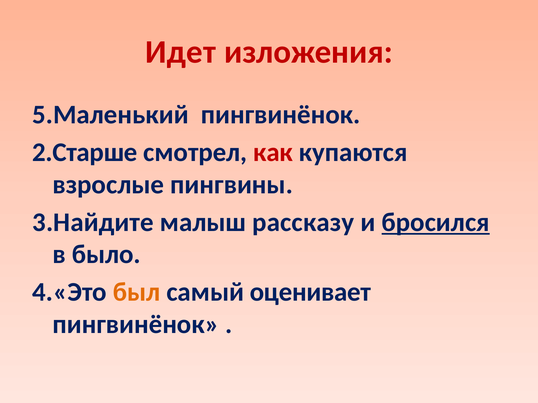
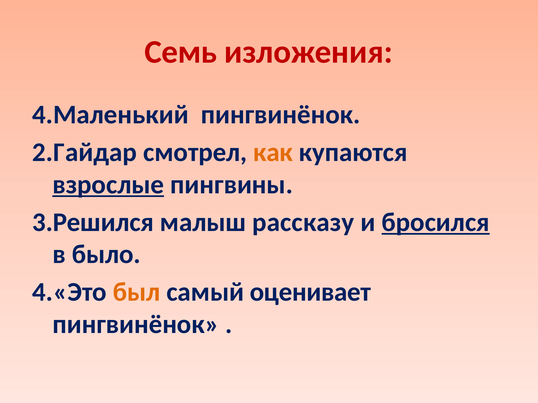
Идет: Идет -> Семь (181, 52)
5.Маленький: 5.Маленький -> 4.Маленький (110, 115)
2.Старше: 2.Старше -> 2.Гайдар (85, 153)
как colour: red -> orange (273, 153)
взрослые underline: none -> present (108, 185)
3.Найдите: 3.Найдите -> 3.Решился (93, 222)
